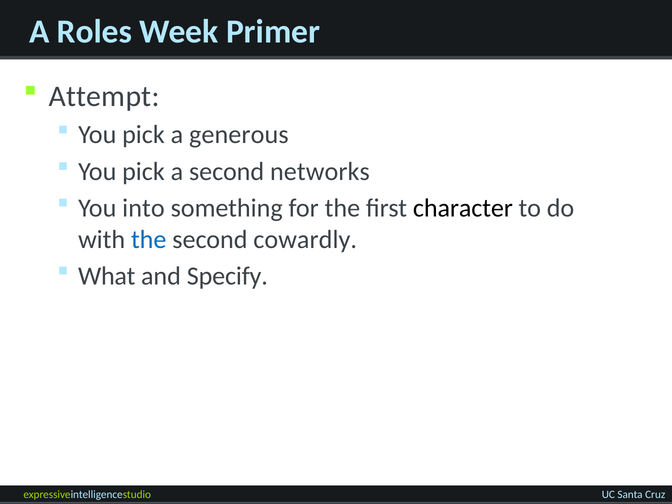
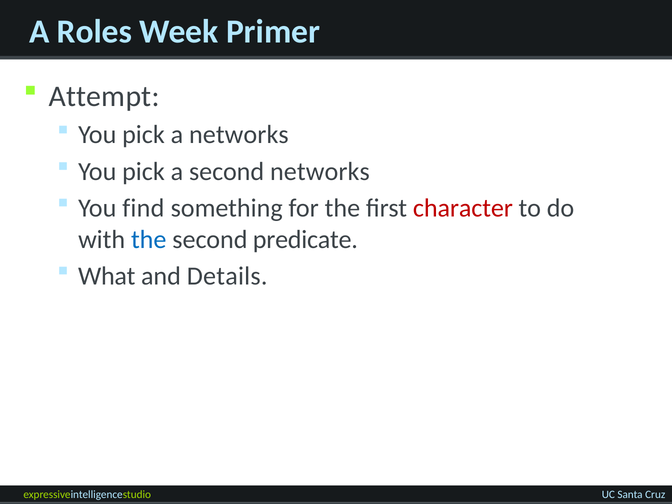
a generous: generous -> networks (239, 135)
into: into -> find (143, 208)
character colour: black -> red (463, 208)
cowardly: cowardly -> predicate (305, 239)
Specify: Specify -> Details (227, 276)
